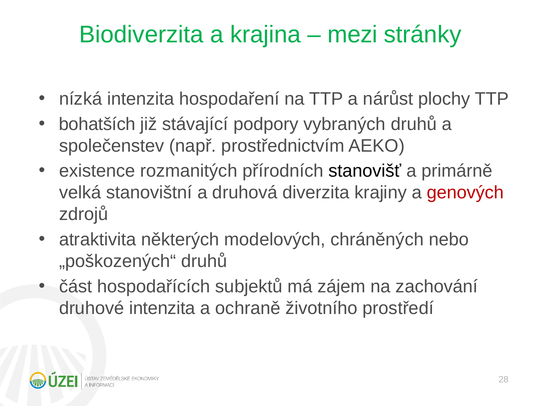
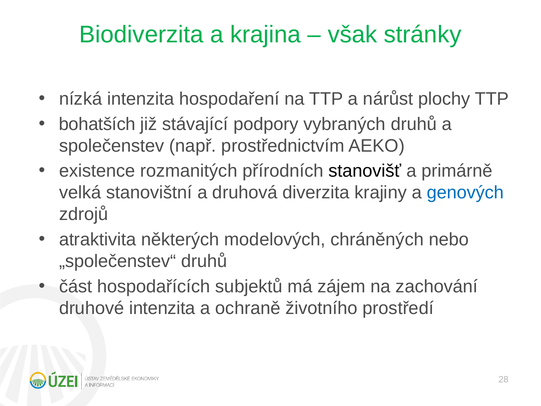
mezi: mezi -> však (352, 35)
genových colour: red -> blue (465, 193)
„poškozených“: „poškozených“ -> „společenstev“ (118, 261)
